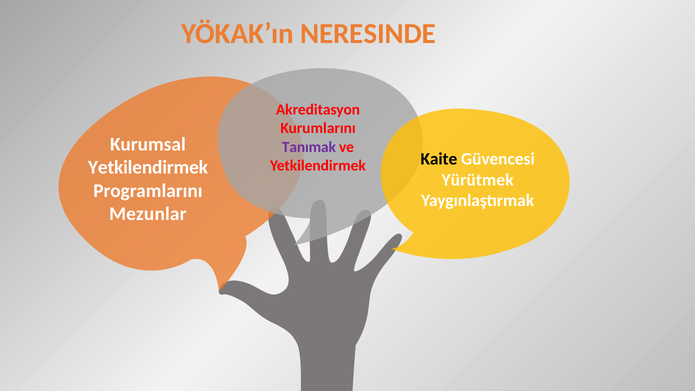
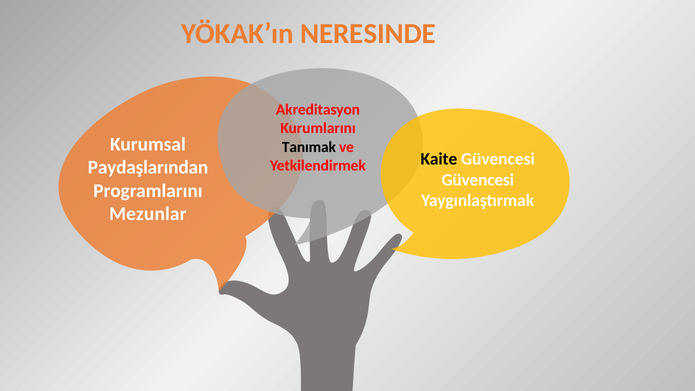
Tanımak colour: purple -> black (309, 147)
Yetkilendirmek: Yetkilendirmek -> Paydaşlarından (148, 167)
Yürütmek: Yürütmek -> Güvencesi (478, 180)
